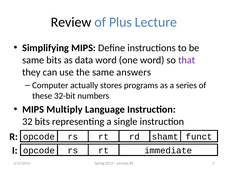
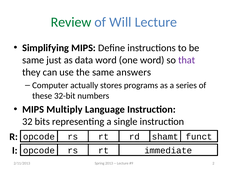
Review colour: black -> green (71, 22)
Plus: Plus -> Will (120, 22)
same bits: bits -> just (54, 60)
